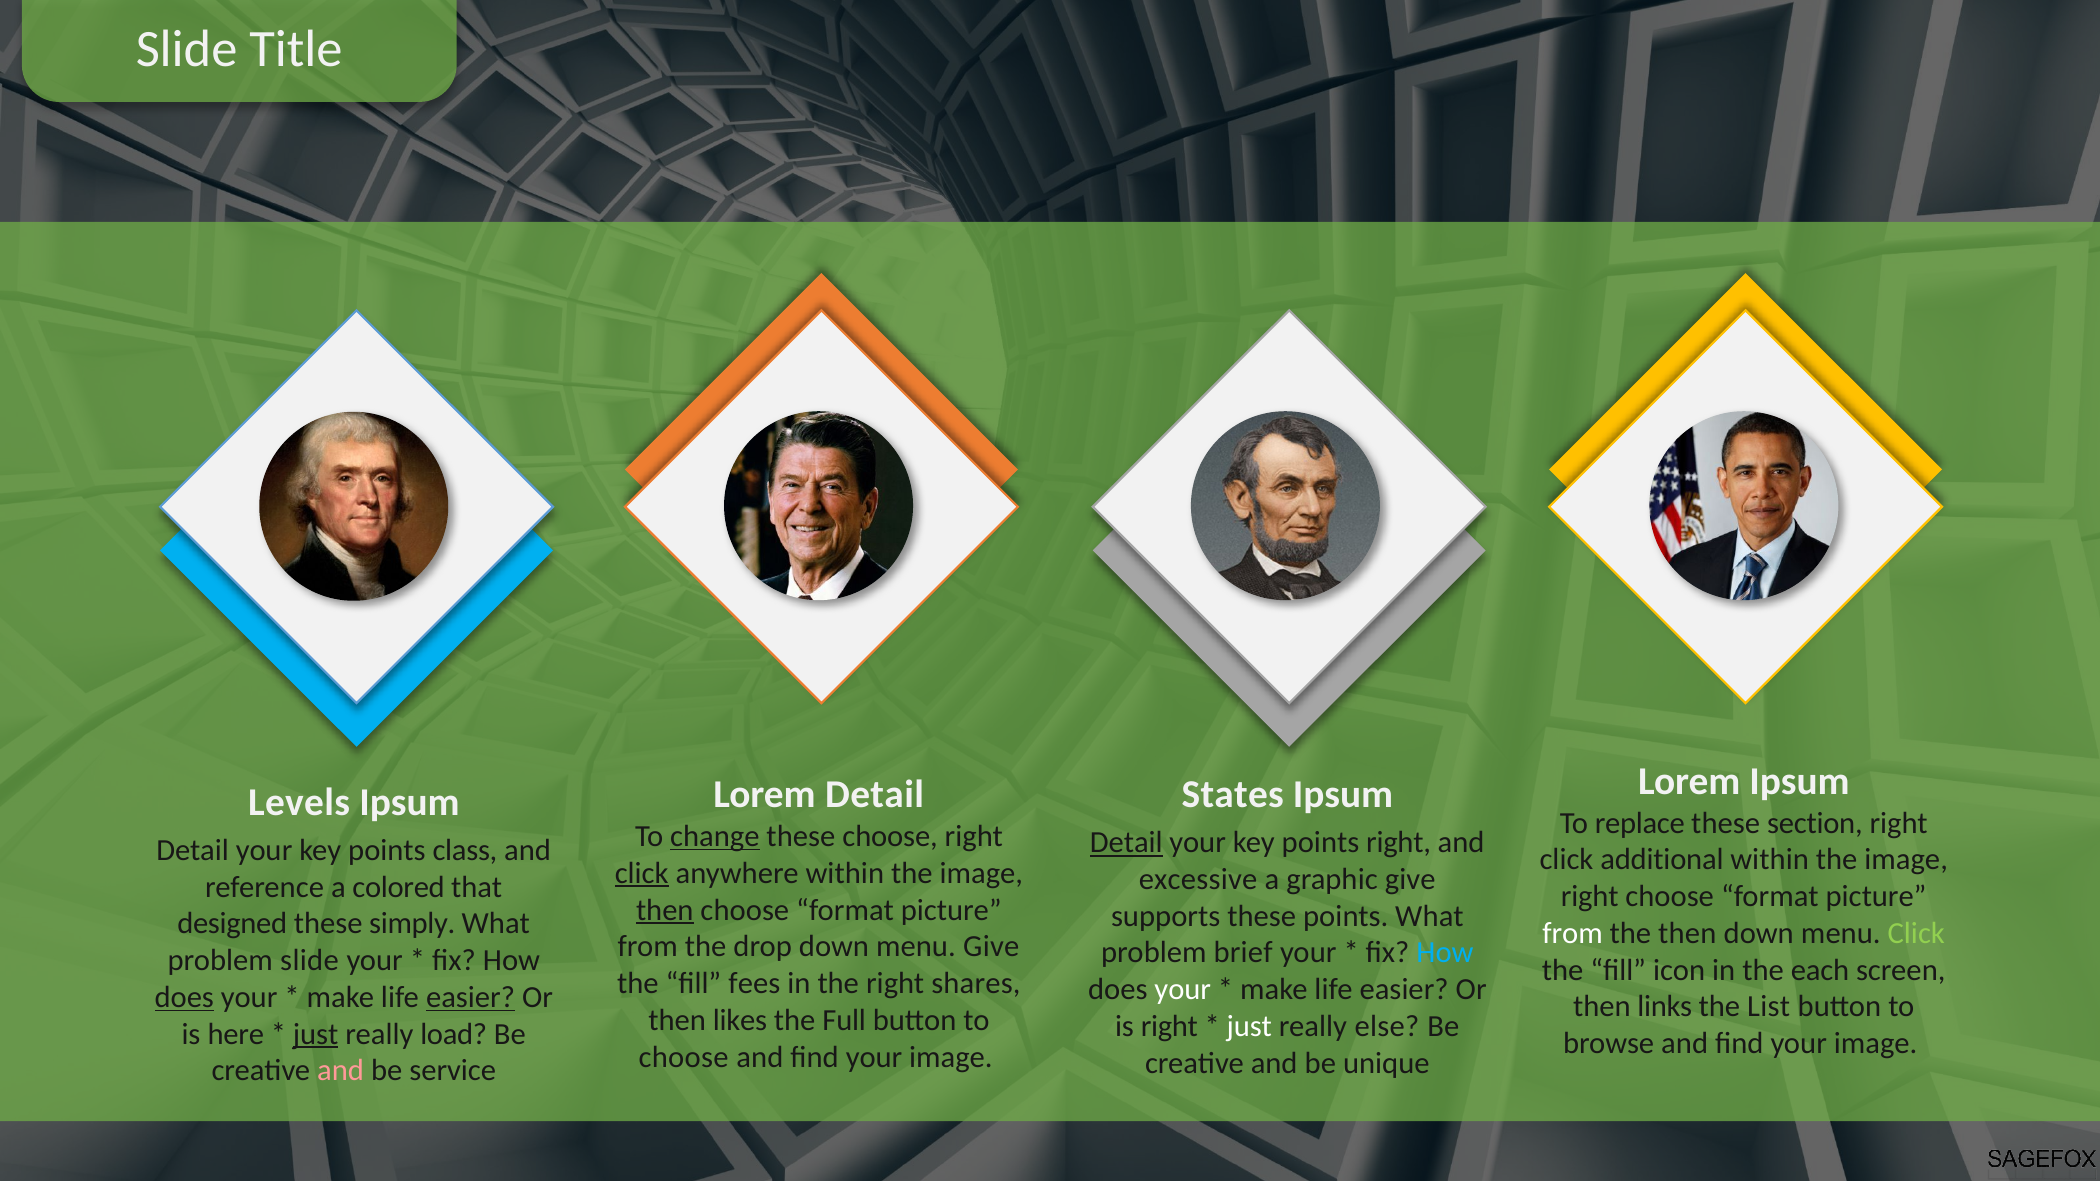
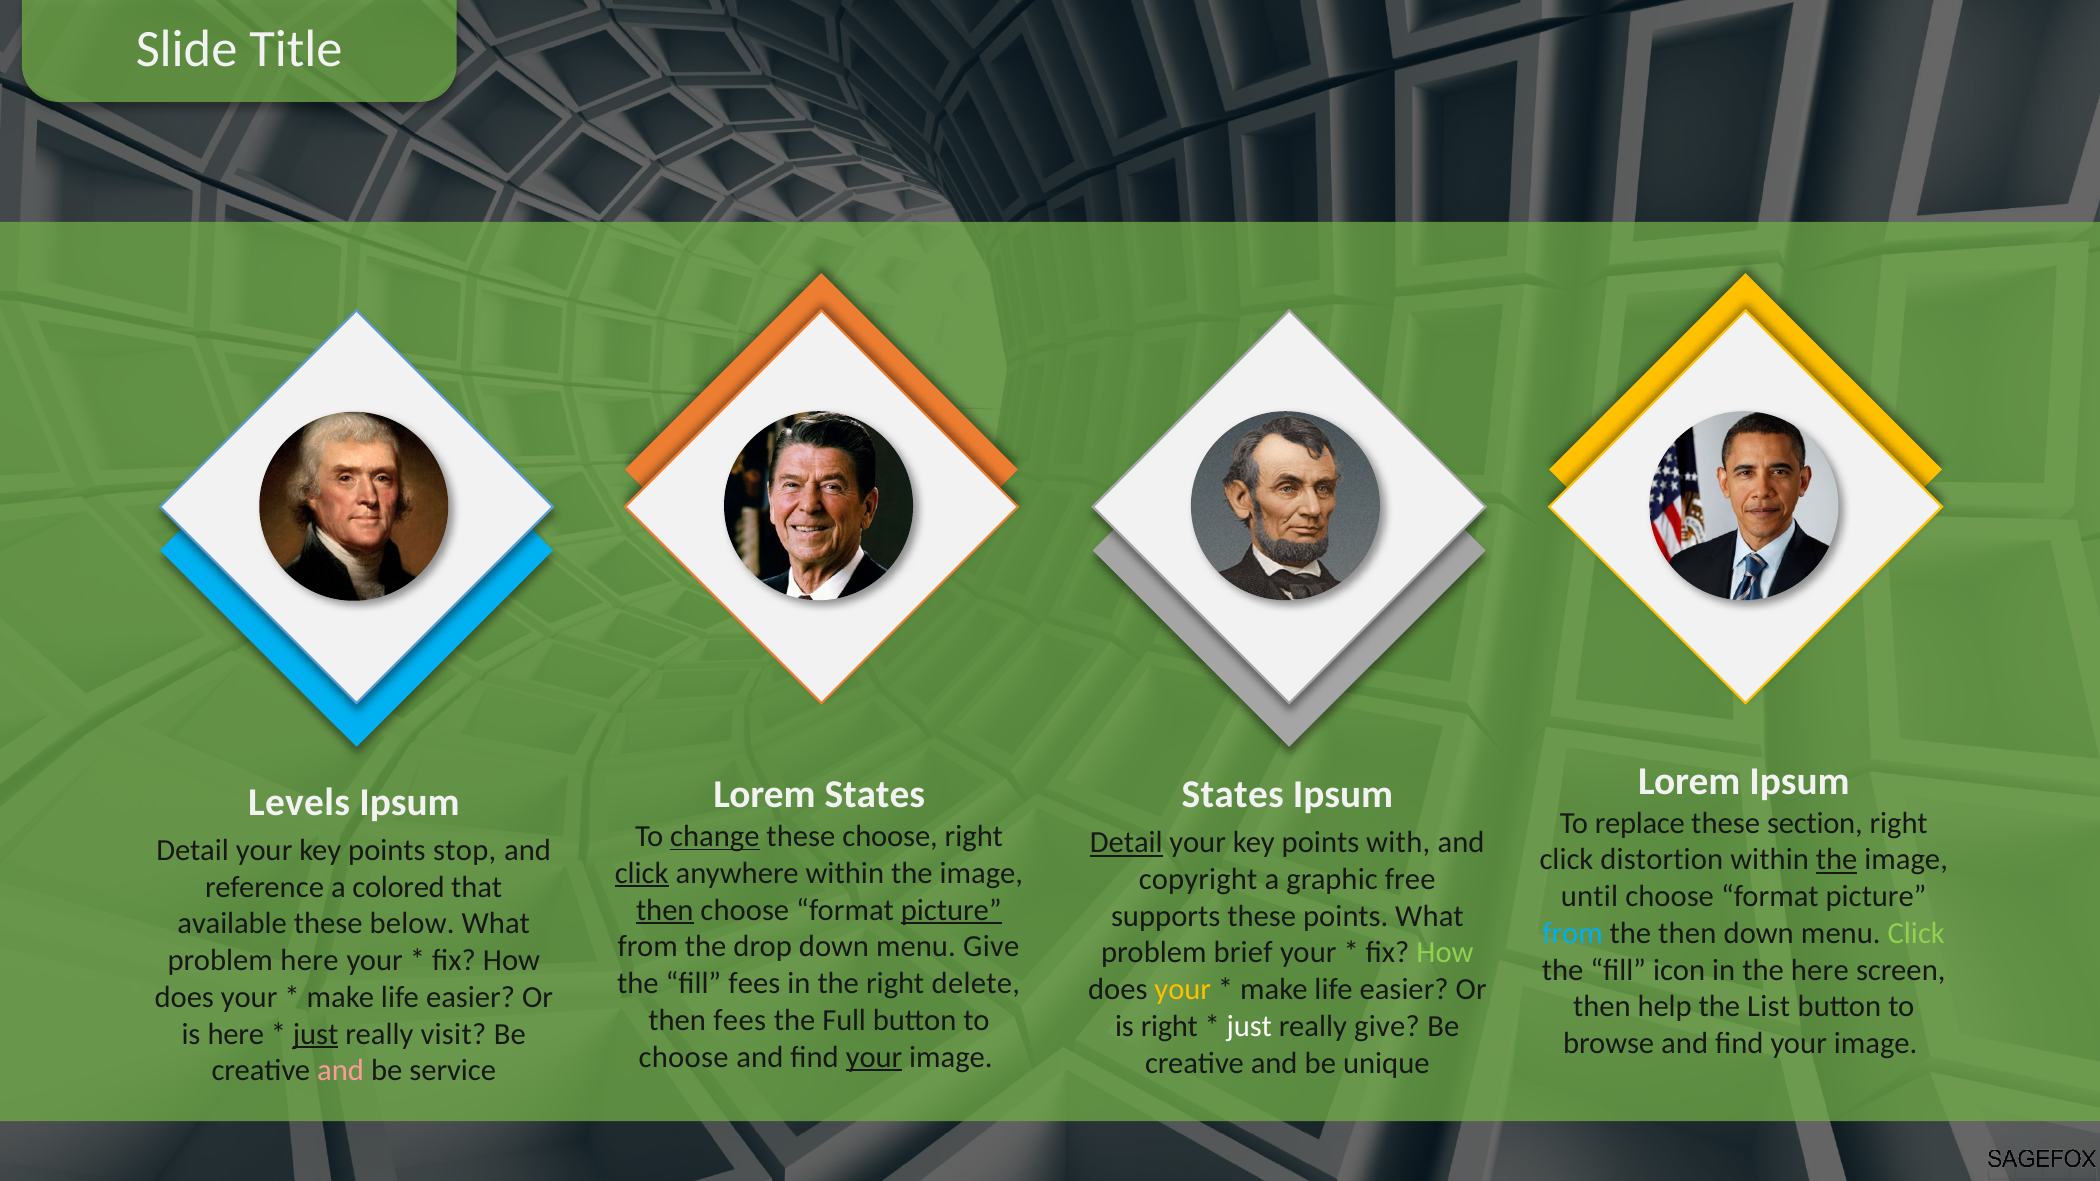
Lorem Detail: Detail -> States (875, 795)
points right: right -> with (1398, 843)
class: class -> stop (465, 850)
additional: additional -> distortion (1662, 860)
the underline: none -> present (1837, 860)
excessive: excessive -> copyright (1198, 879)
graphic give: give -> free (1410, 879)
right: right -> until (1589, 897)
picture underline: none -> present (951, 910)
designed: designed -> available (232, 924)
simply: simply -> below (412, 924)
from colour: white -> light blue (1573, 934)
How colour: light blue -> light green (1445, 953)
problem slide: slide -> here (310, 961)
the each: each -> here (1820, 970)
shares: shares -> delete (976, 984)
your colour: white -> yellow (1183, 990)
does underline: present -> none (184, 998)
easier underline: present -> none (470, 998)
links: links -> help (1665, 1007)
then likes: likes -> fees (740, 1020)
really else: else -> give (1387, 1026)
load: load -> visit (453, 1034)
your underline: none -> present (874, 1057)
